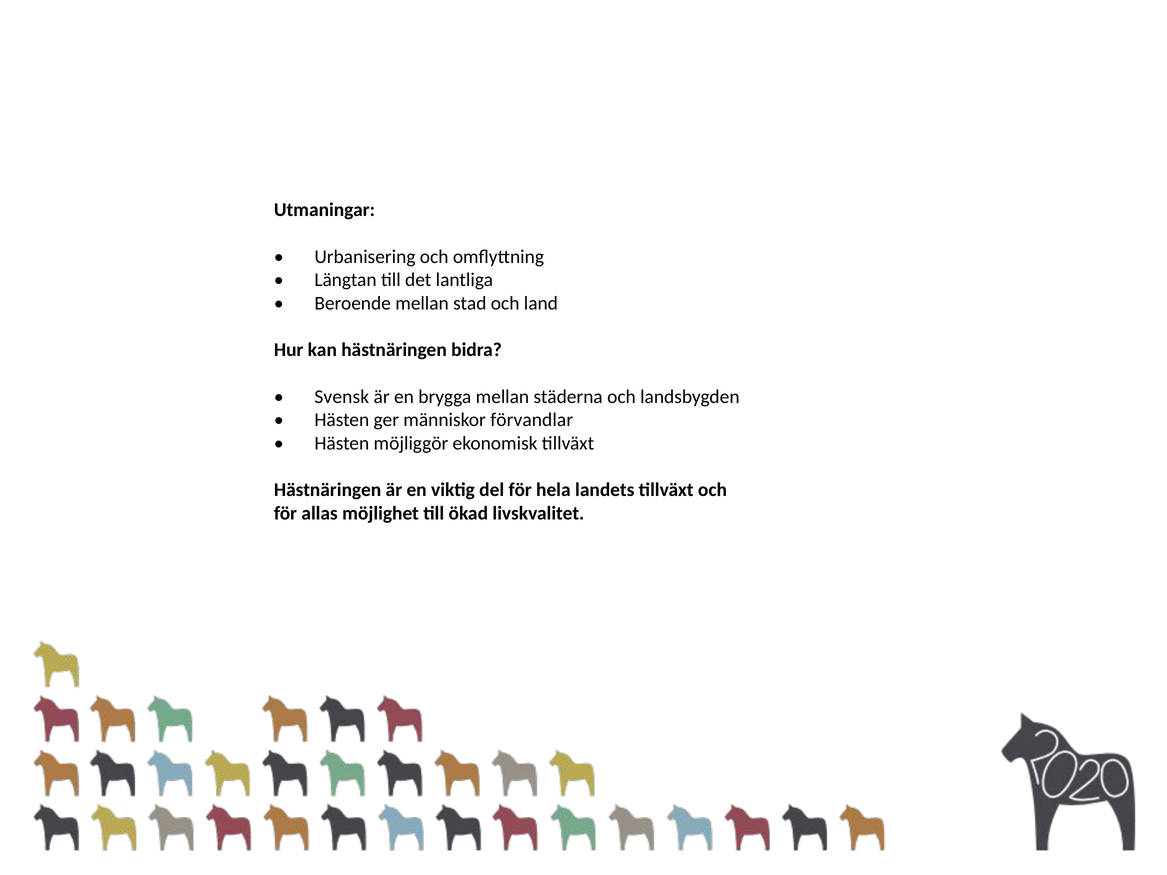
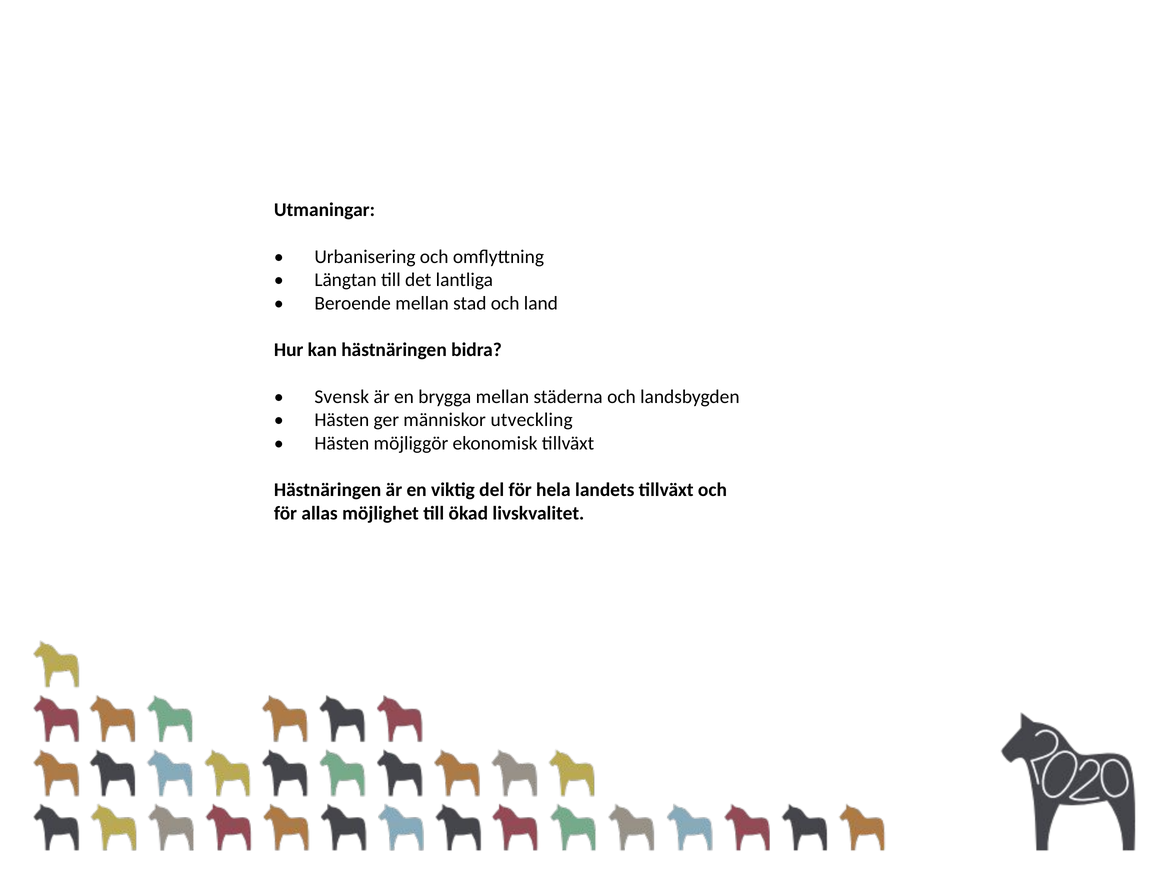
förvandlar: förvandlar -> utveckling (532, 420)
